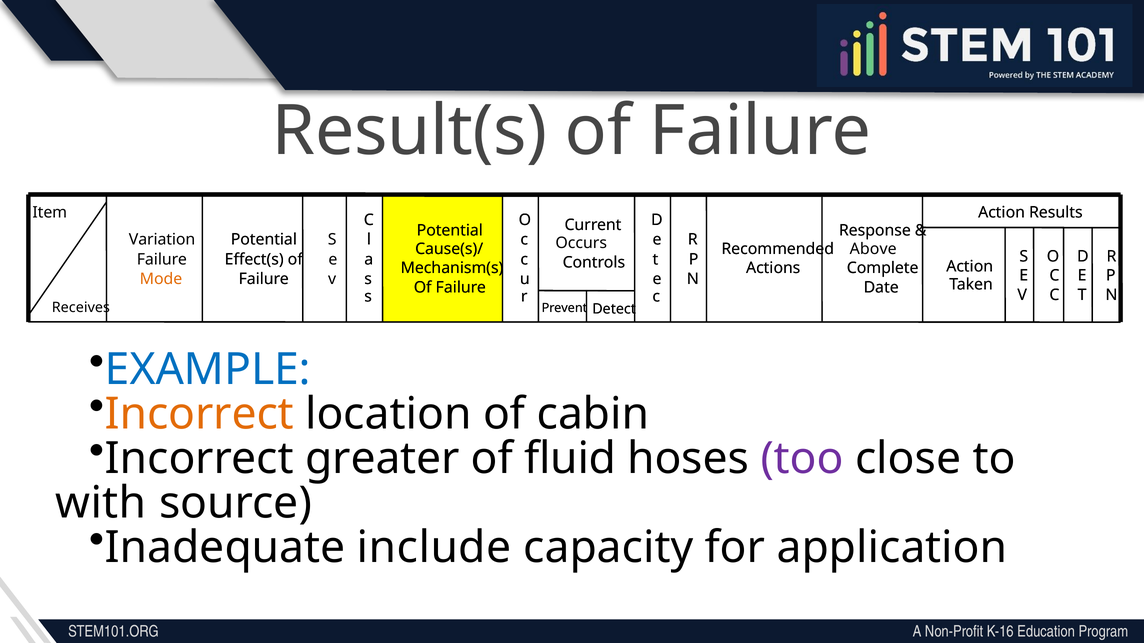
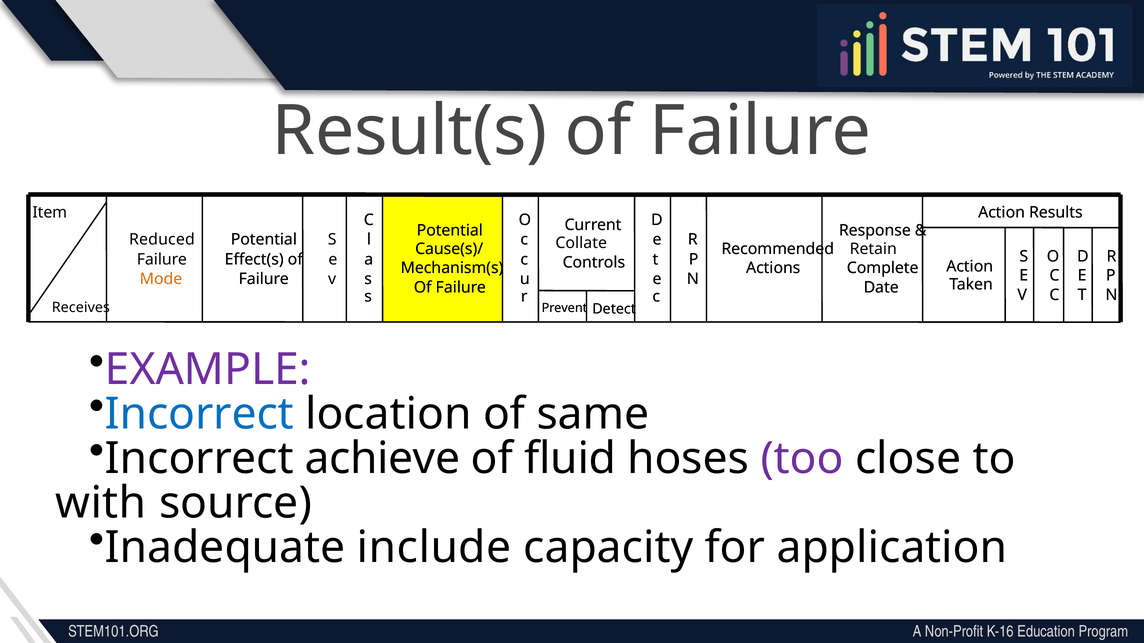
Variation: Variation -> Reduced (162, 240)
Occurs: Occurs -> Collate (581, 243)
Above: Above -> Retain (873, 249)
EXAMPLE colour: blue -> purple (208, 370)
Incorrect colour: orange -> blue (199, 414)
cabin: cabin -> same (593, 414)
greater: greater -> achieve (383, 459)
